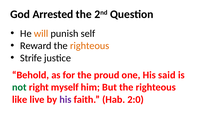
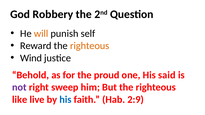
Arrested: Arrested -> Robbery (53, 14)
Strife: Strife -> Wind (31, 58)
not colour: green -> purple (19, 87)
myself: myself -> sweep (65, 87)
his colour: purple -> blue (65, 100)
2:0: 2:0 -> 2:9 (136, 100)
